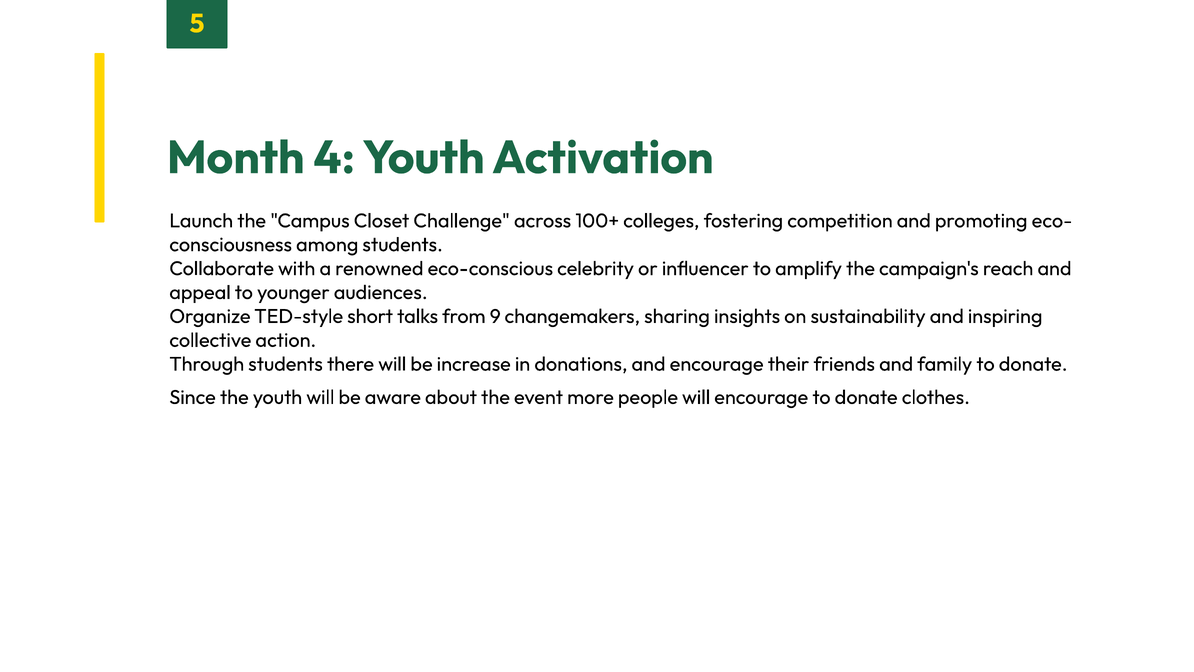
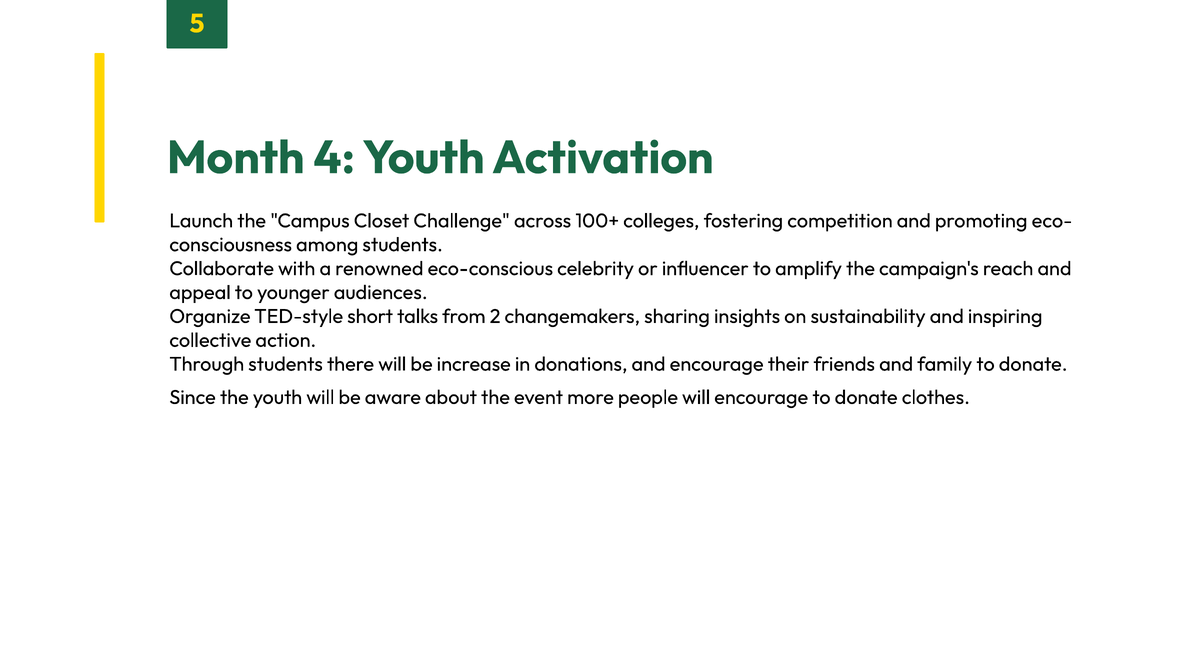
9: 9 -> 2 (495, 316)
